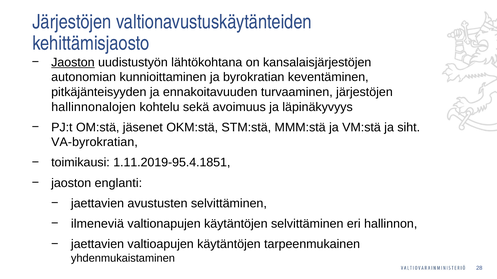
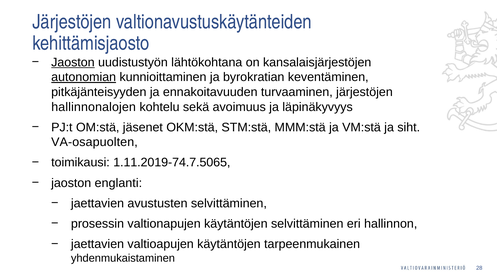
autonomian underline: none -> present (84, 77)
VA-byrokratian: VA-byrokratian -> VA-osapuolten (94, 142)
1.11.2019-95.4.1851: 1.11.2019-95.4.1851 -> 1.11.2019-74.7.5065 (172, 163)
ilmeneviä: ilmeneviä -> prosessin (98, 224)
